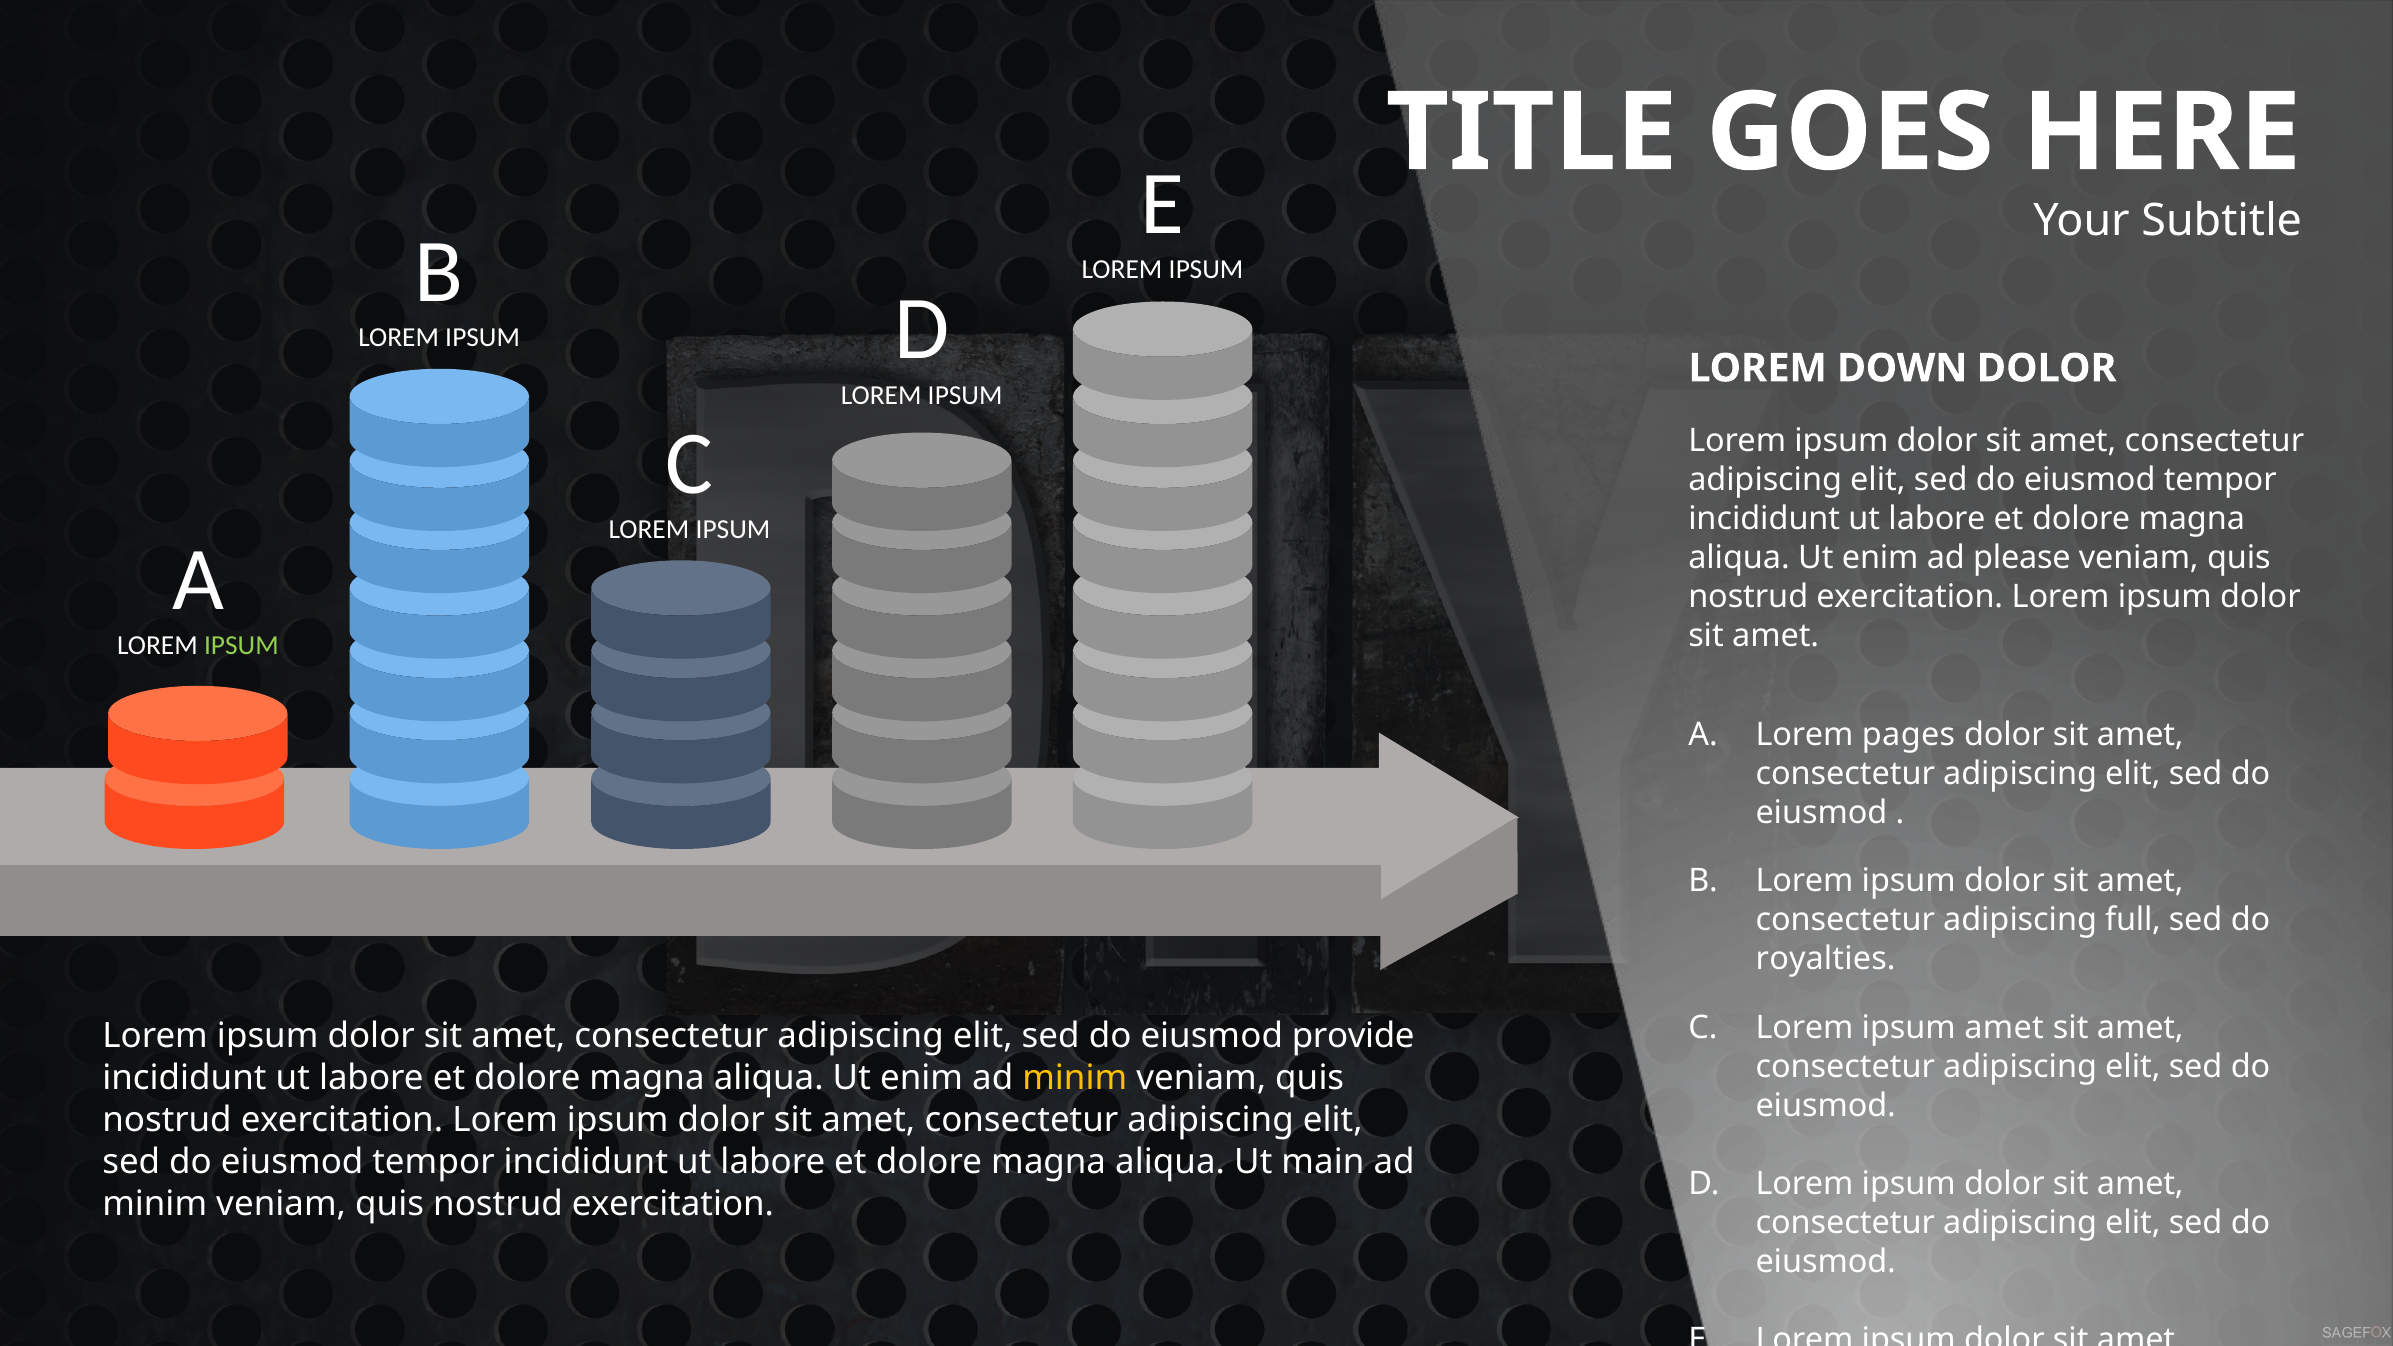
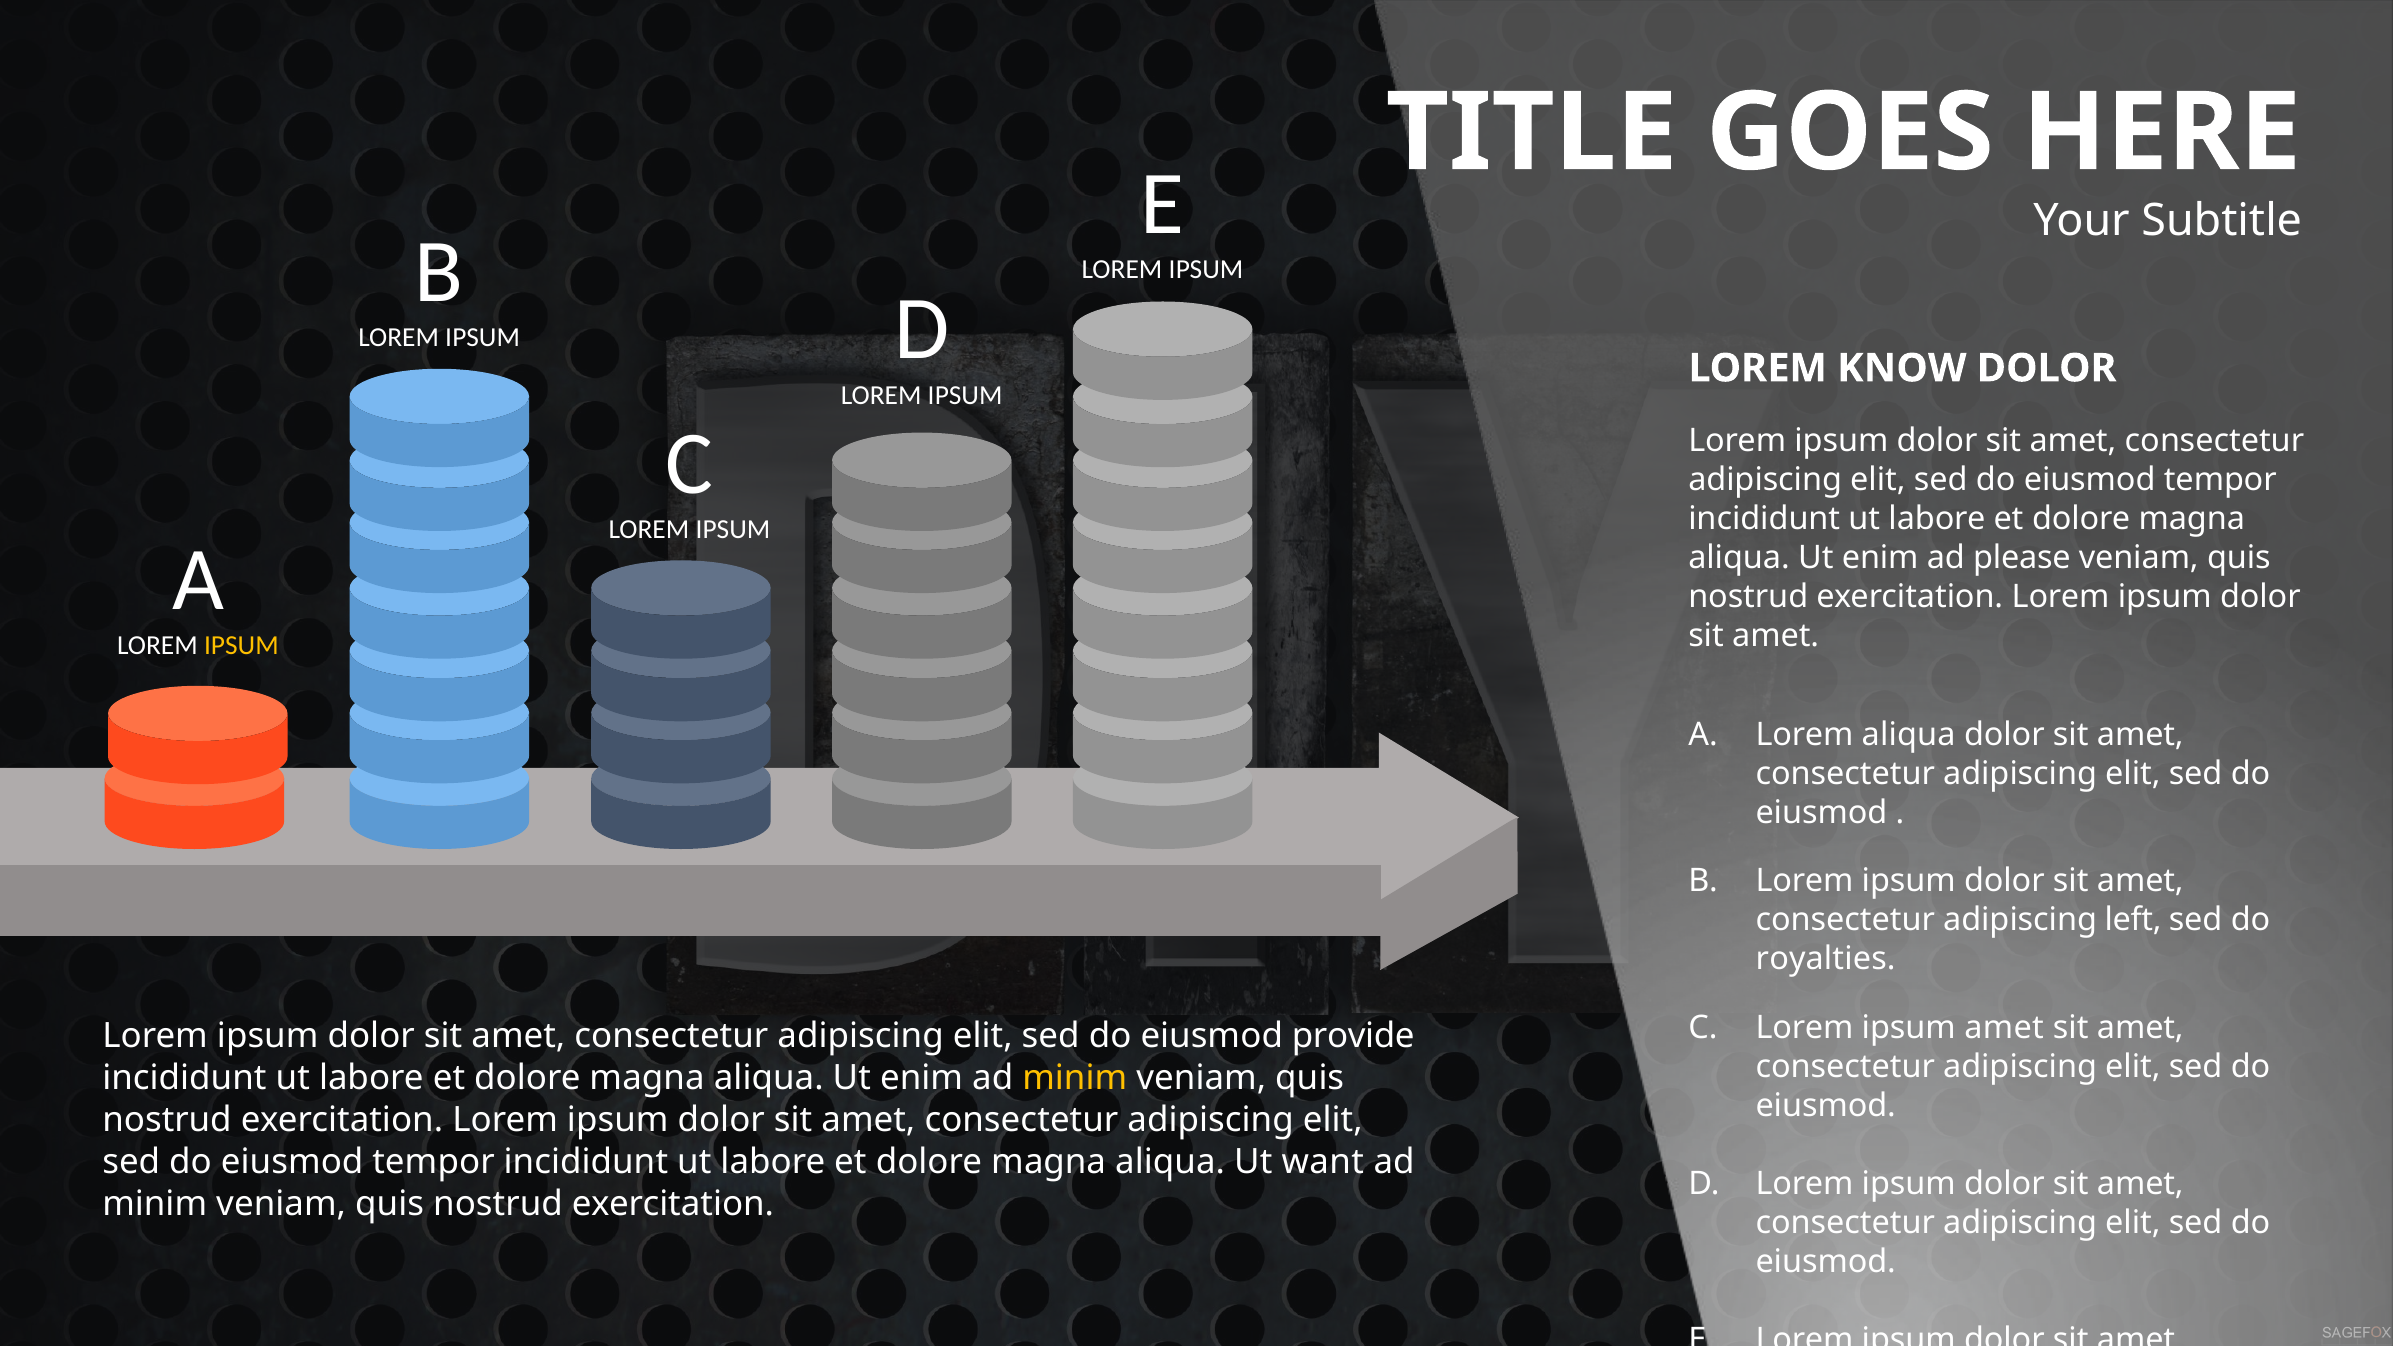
DOWN: DOWN -> KNOW (1902, 368)
IPSUM colour: light green -> yellow (241, 646)
Lorem pages: pages -> aliqua (1909, 735)
full: full -> left (2133, 920)
main: main -> want (1323, 1162)
